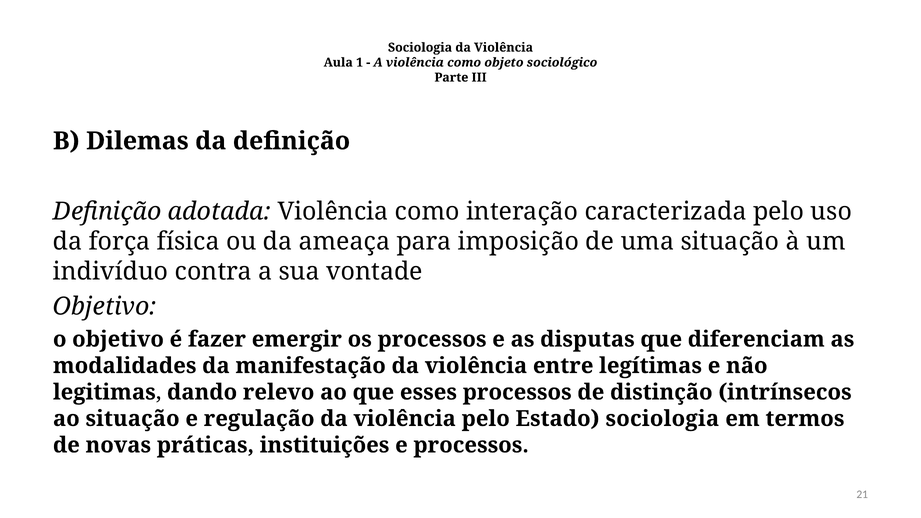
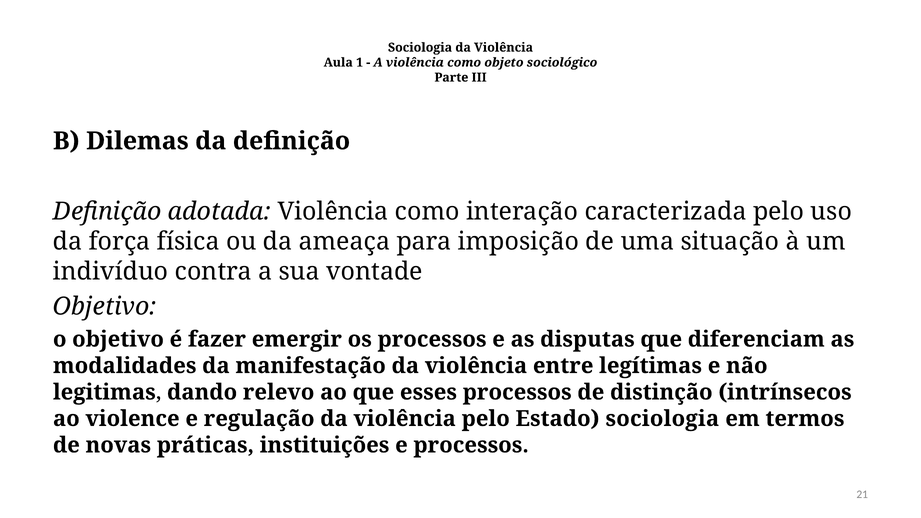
ao situação: situação -> violence (133, 419)
